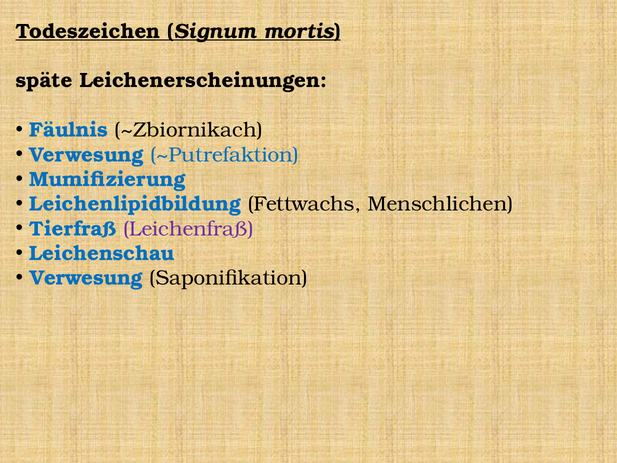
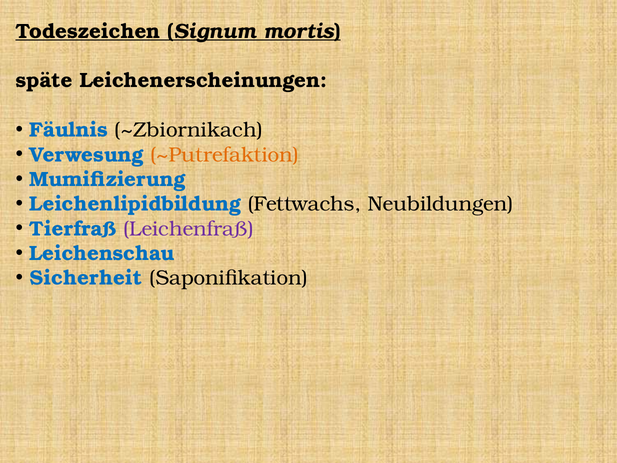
~Putrefaktion colour: blue -> orange (225, 155)
Menschlichen: Menschlichen -> Neubildungen (441, 204)
Verwesung: Verwesung -> Sicherheit (86, 278)
